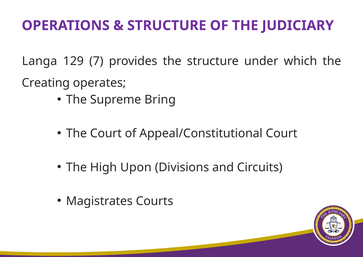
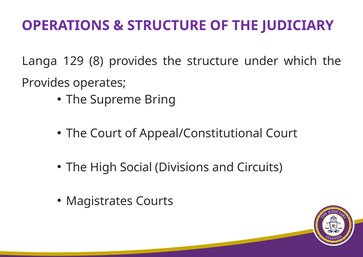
129 7: 7 -> 8 (96, 61)
Creating: Creating -> Provides (46, 83)
Upon: Upon -> Social (136, 167)
